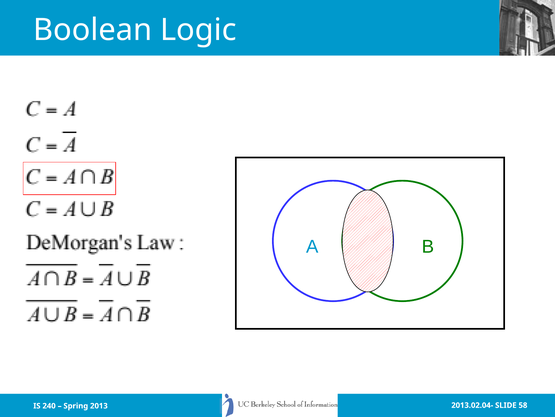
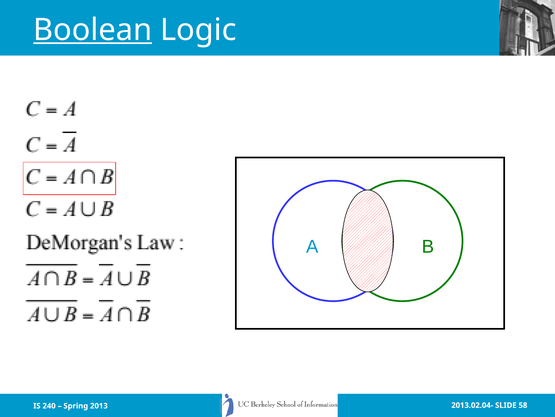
Boolean underline: none -> present (93, 30)
